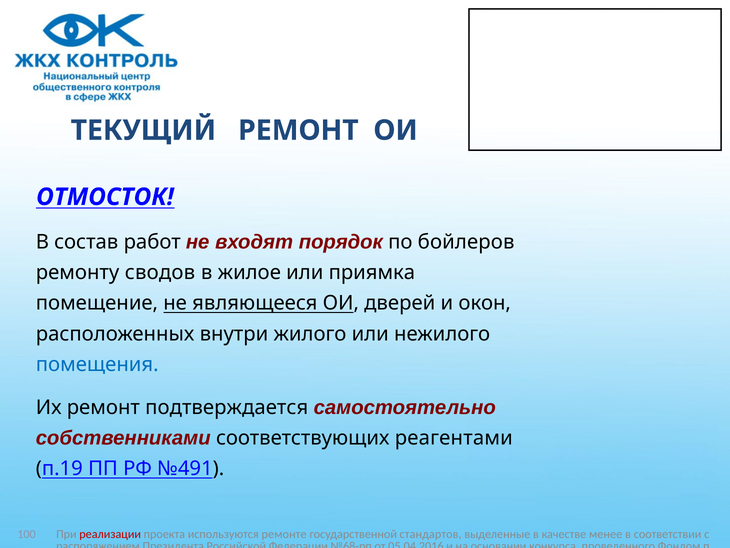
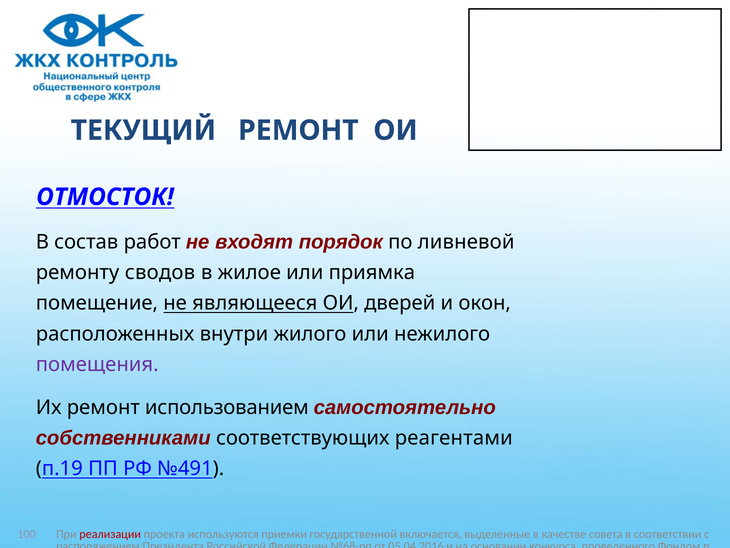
бойлеров: бойлеров -> ливневой (466, 242)
помещения colour: blue -> purple (97, 364)
подтверждается: подтверждается -> использованием (227, 407)
ремонте: ремонте -> приемки (284, 534)
стандартов: стандартов -> включается (431, 534)
менее: менее -> совета (606, 534)
